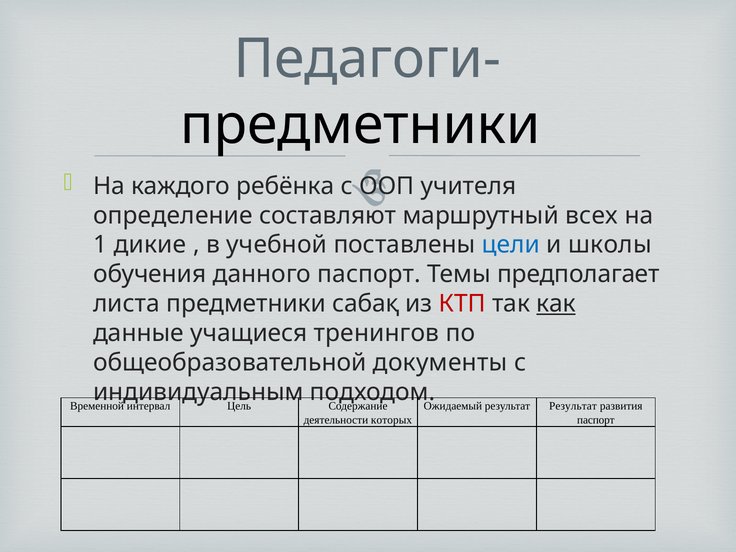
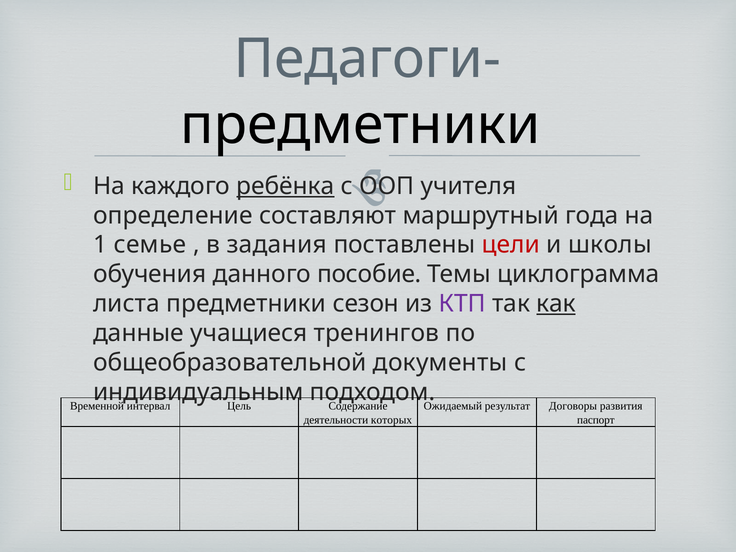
ребёнка underline: none -> present (285, 186)
всех: всех -> года (592, 215)
дикие: дикие -> семье (150, 245)
учебной: учебной -> задания (277, 245)
цели colour: blue -> red (511, 245)
данного паспорт: паспорт -> пособие (369, 274)
предполагает: предполагает -> циклограмма (578, 274)
сабақ: сабақ -> сезон (366, 304)
КТП colour: red -> purple (462, 304)
результат Результат: Результат -> Договоры (573, 406)
